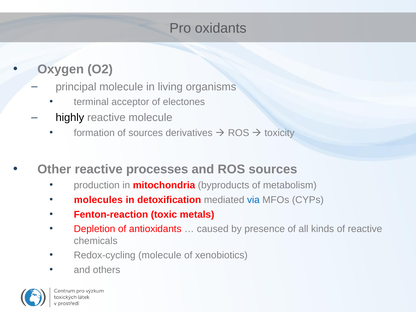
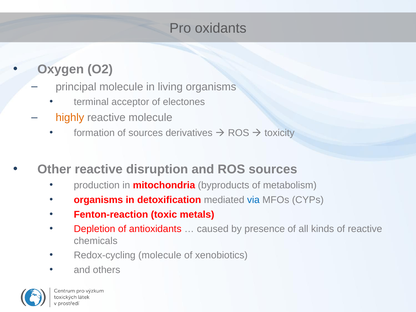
highly colour: black -> orange (70, 118)
processes: processes -> disruption (157, 169)
molecules: molecules -> organisms (98, 200)
